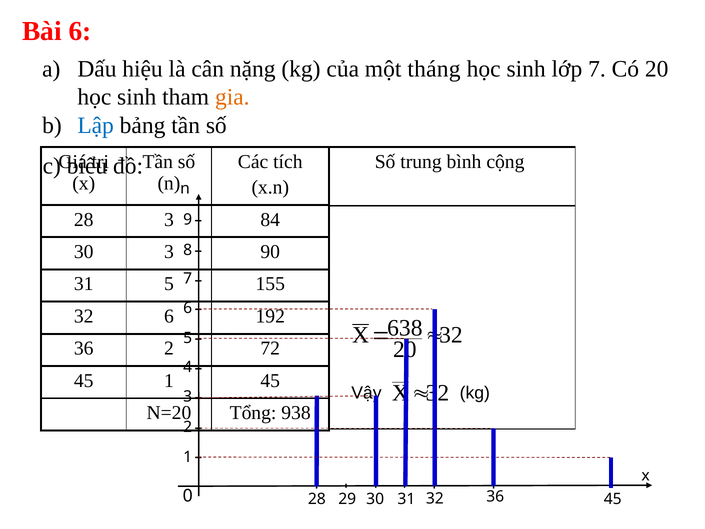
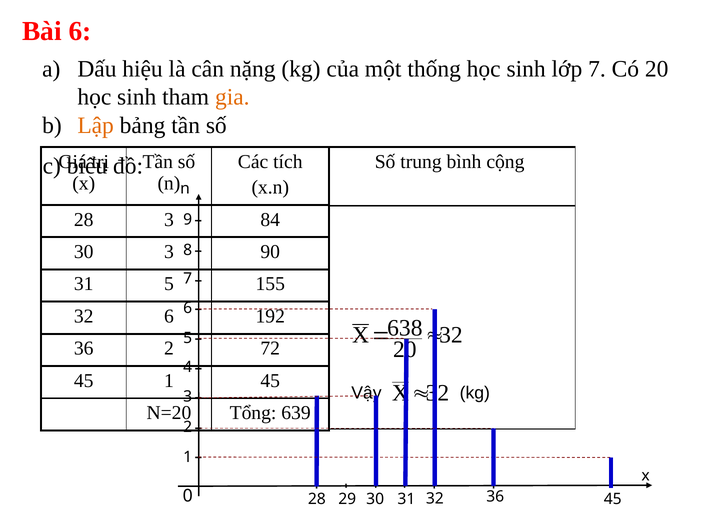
tháng: tháng -> thống (434, 69)
Lập colour: blue -> orange (96, 125)
938: 938 -> 639 (296, 413)
